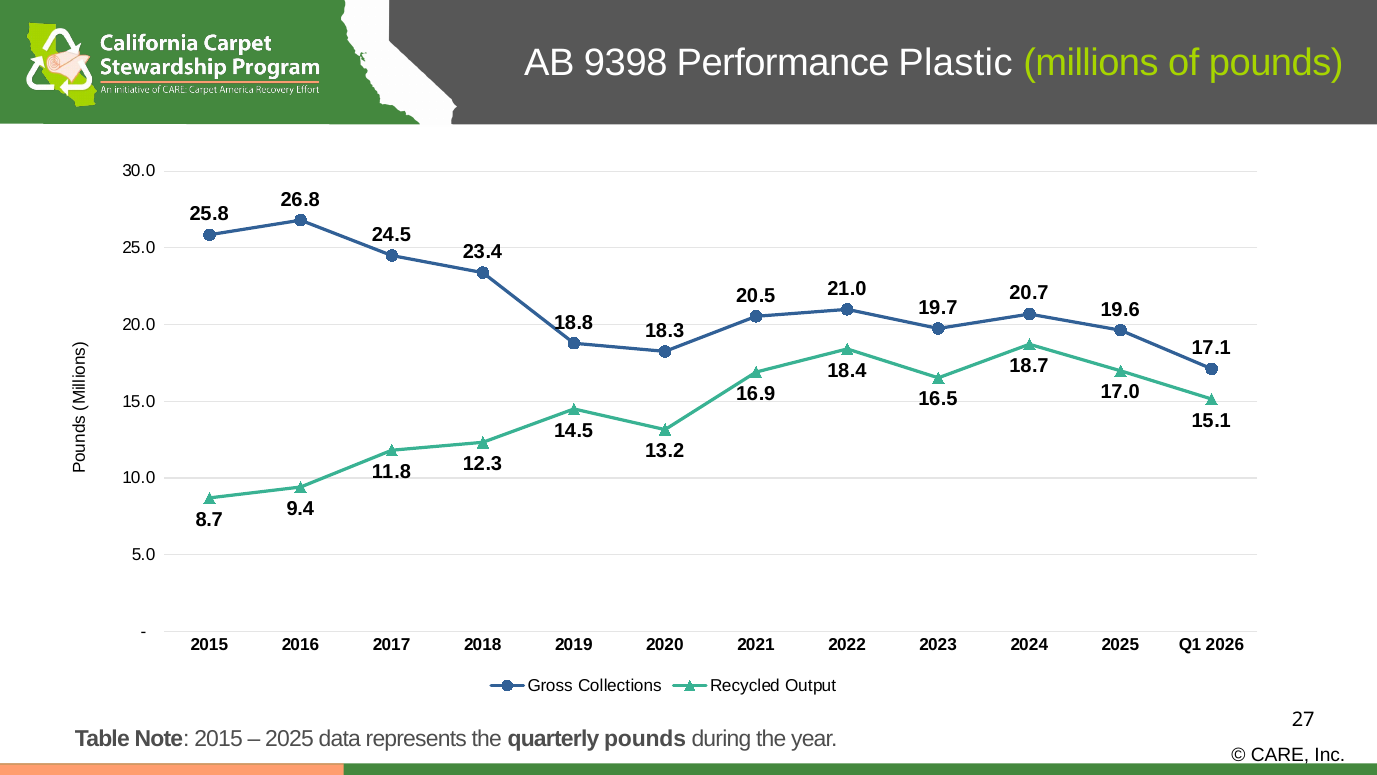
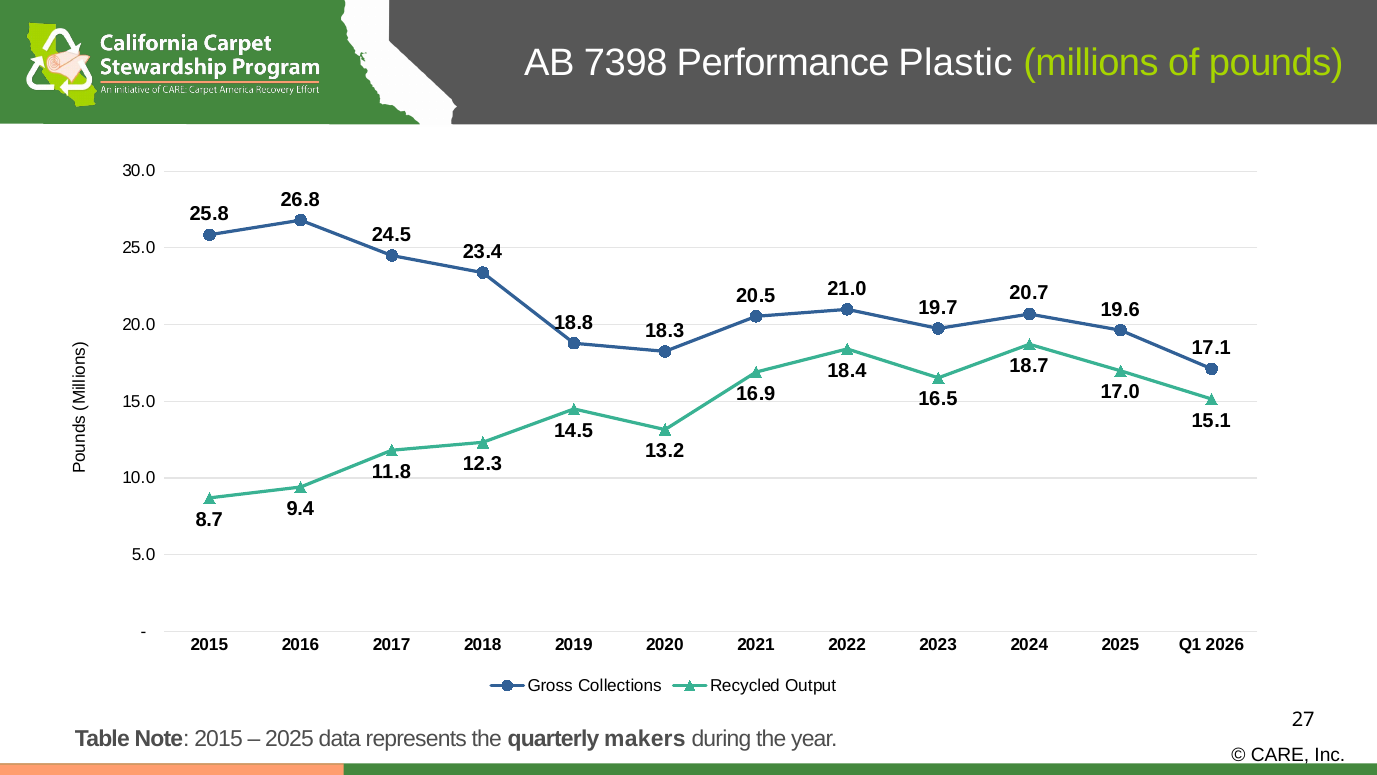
9398: 9398 -> 7398 (626, 63)
quarterly pounds: pounds -> makers (645, 738)
